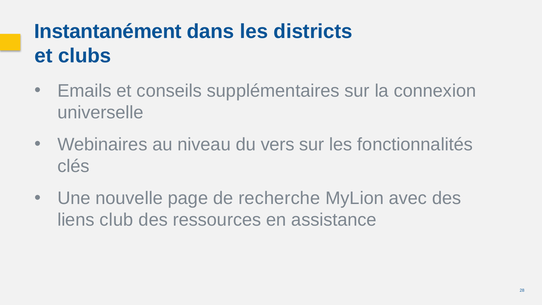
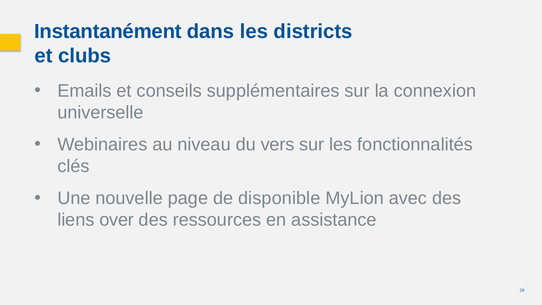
recherche: recherche -> disponible (279, 198)
club: club -> over (117, 220)
